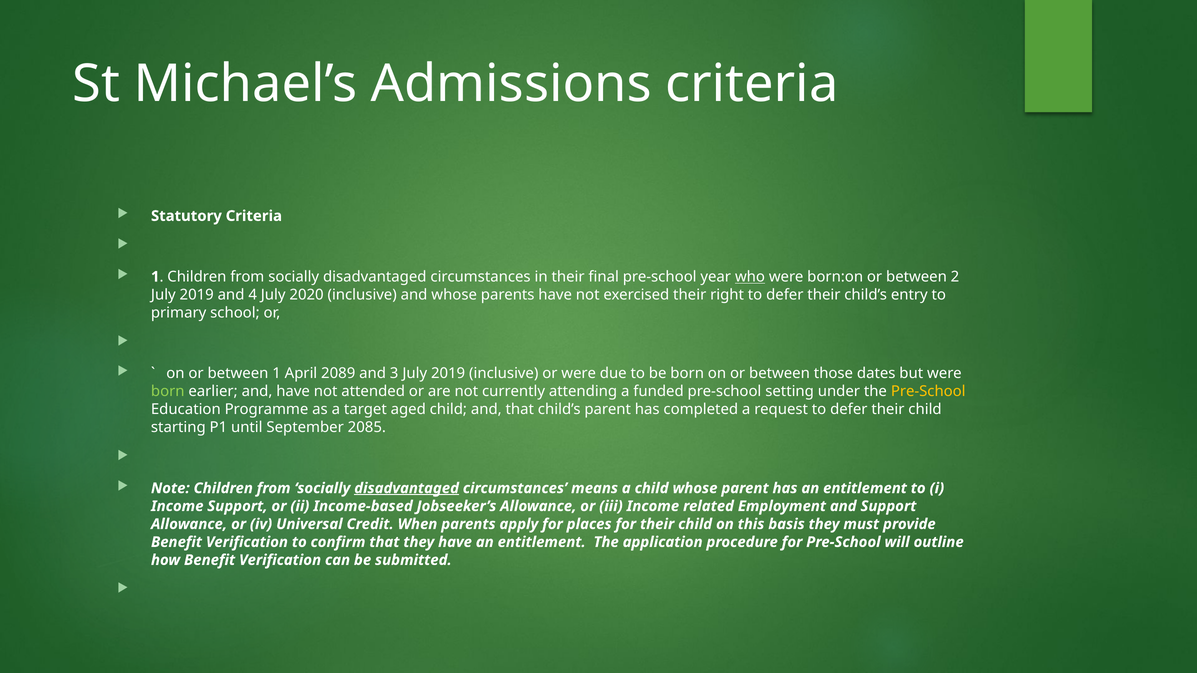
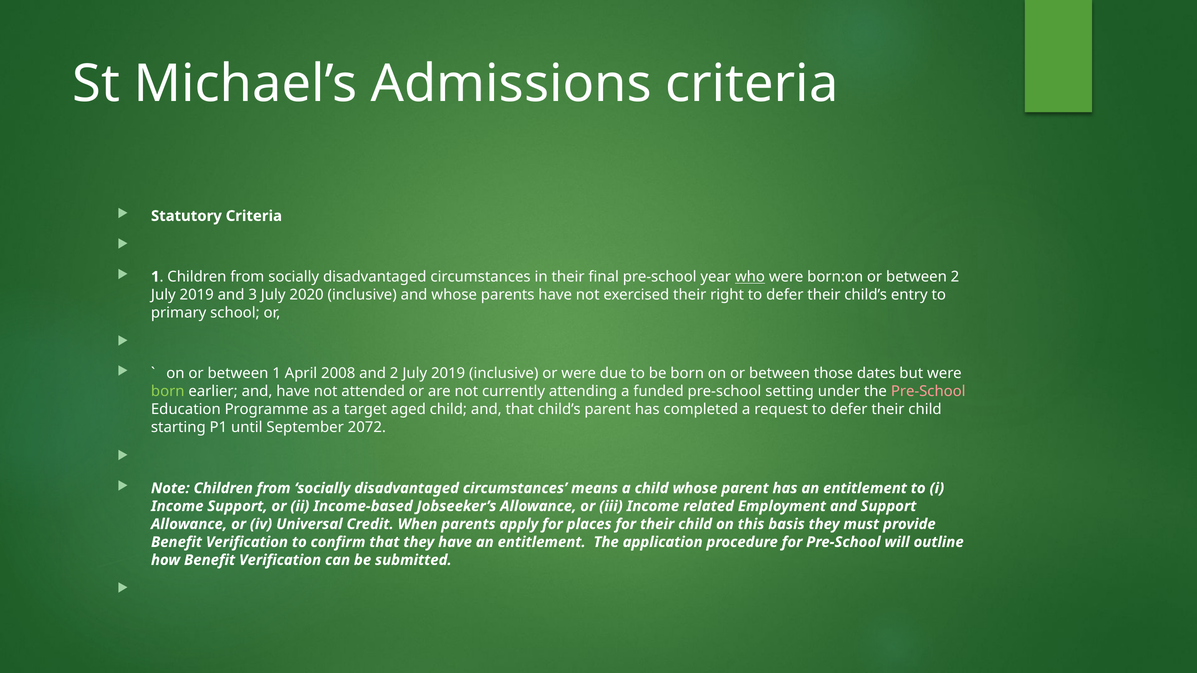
4: 4 -> 3 (253, 295)
2089: 2089 -> 2008 (338, 374)
and 3: 3 -> 2 (394, 374)
Pre-School colour: yellow -> pink (928, 392)
2085: 2085 -> 2072 (367, 428)
disadvantaged underline: present -> none (407, 488)
